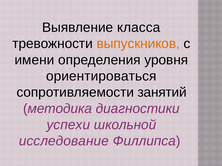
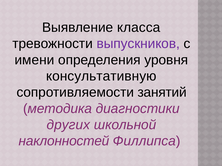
выпускников colour: orange -> purple (138, 44)
ориентироваться: ориентироваться -> консультативную (101, 76)
успехи: успехи -> других (68, 125)
исследование: исследование -> наклонностей (64, 141)
